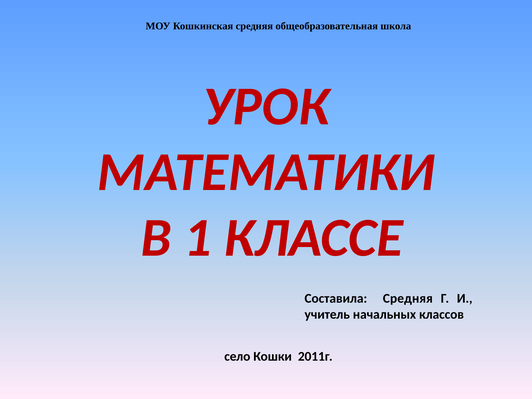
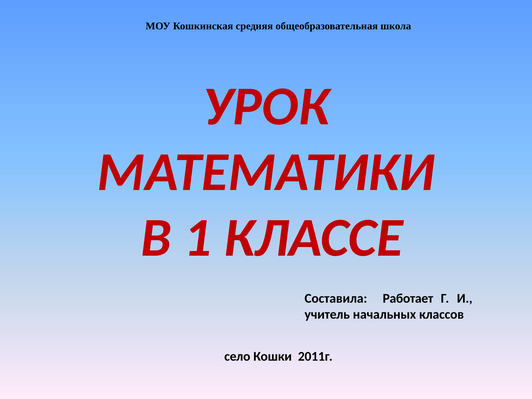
Составила Средняя: Средняя -> Работает (408, 298)
